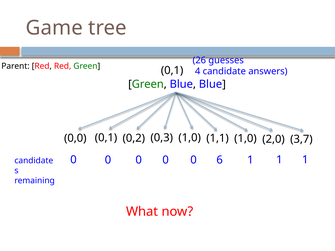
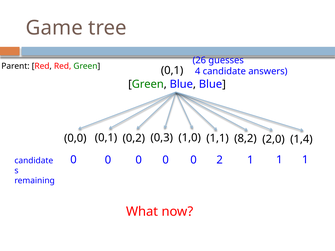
1,1 1,0: 1,0 -> 8,2 (245, 139)
3,7: 3,7 -> 1,4 (301, 139)
6: 6 -> 2 (220, 160)
